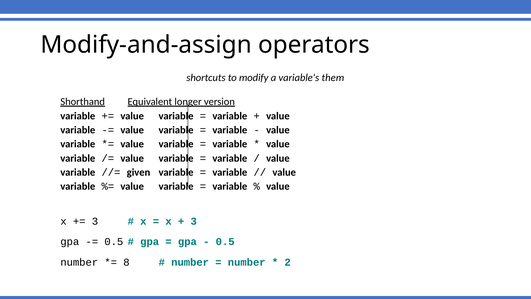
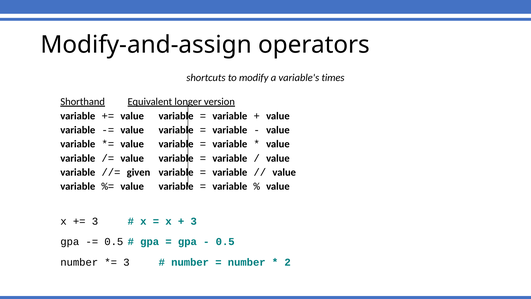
them: them -> times (333, 78)
8: 8 -> 3 (126, 262)
